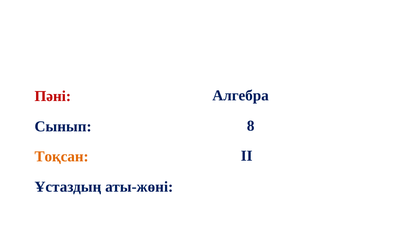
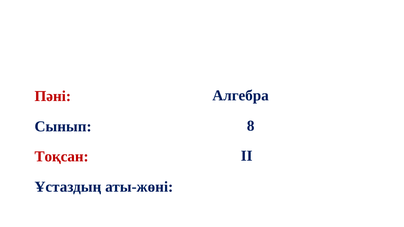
Тоқсан colour: orange -> red (62, 157)
